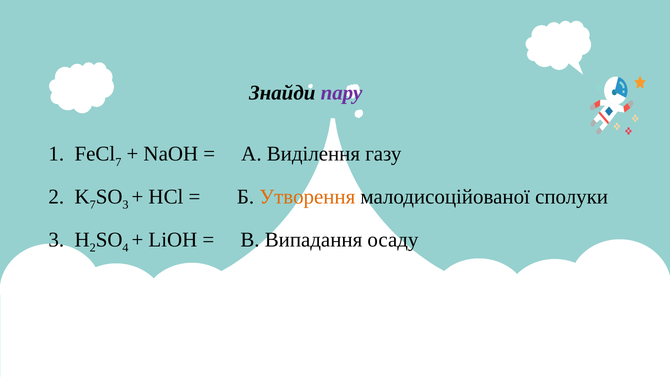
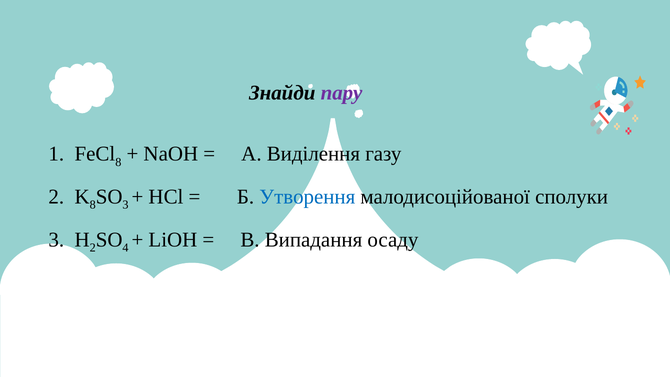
7: 7 -> 8 (118, 162)
7: 7 -> 8 (93, 205)
Утворення colour: orange -> blue (307, 197)
